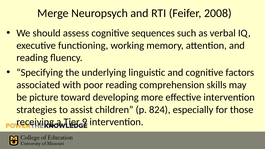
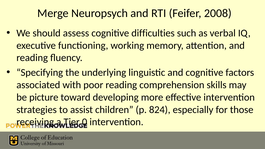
sequences: sequences -> difficulties (153, 33)
9: 9 -> 0 (85, 122)
